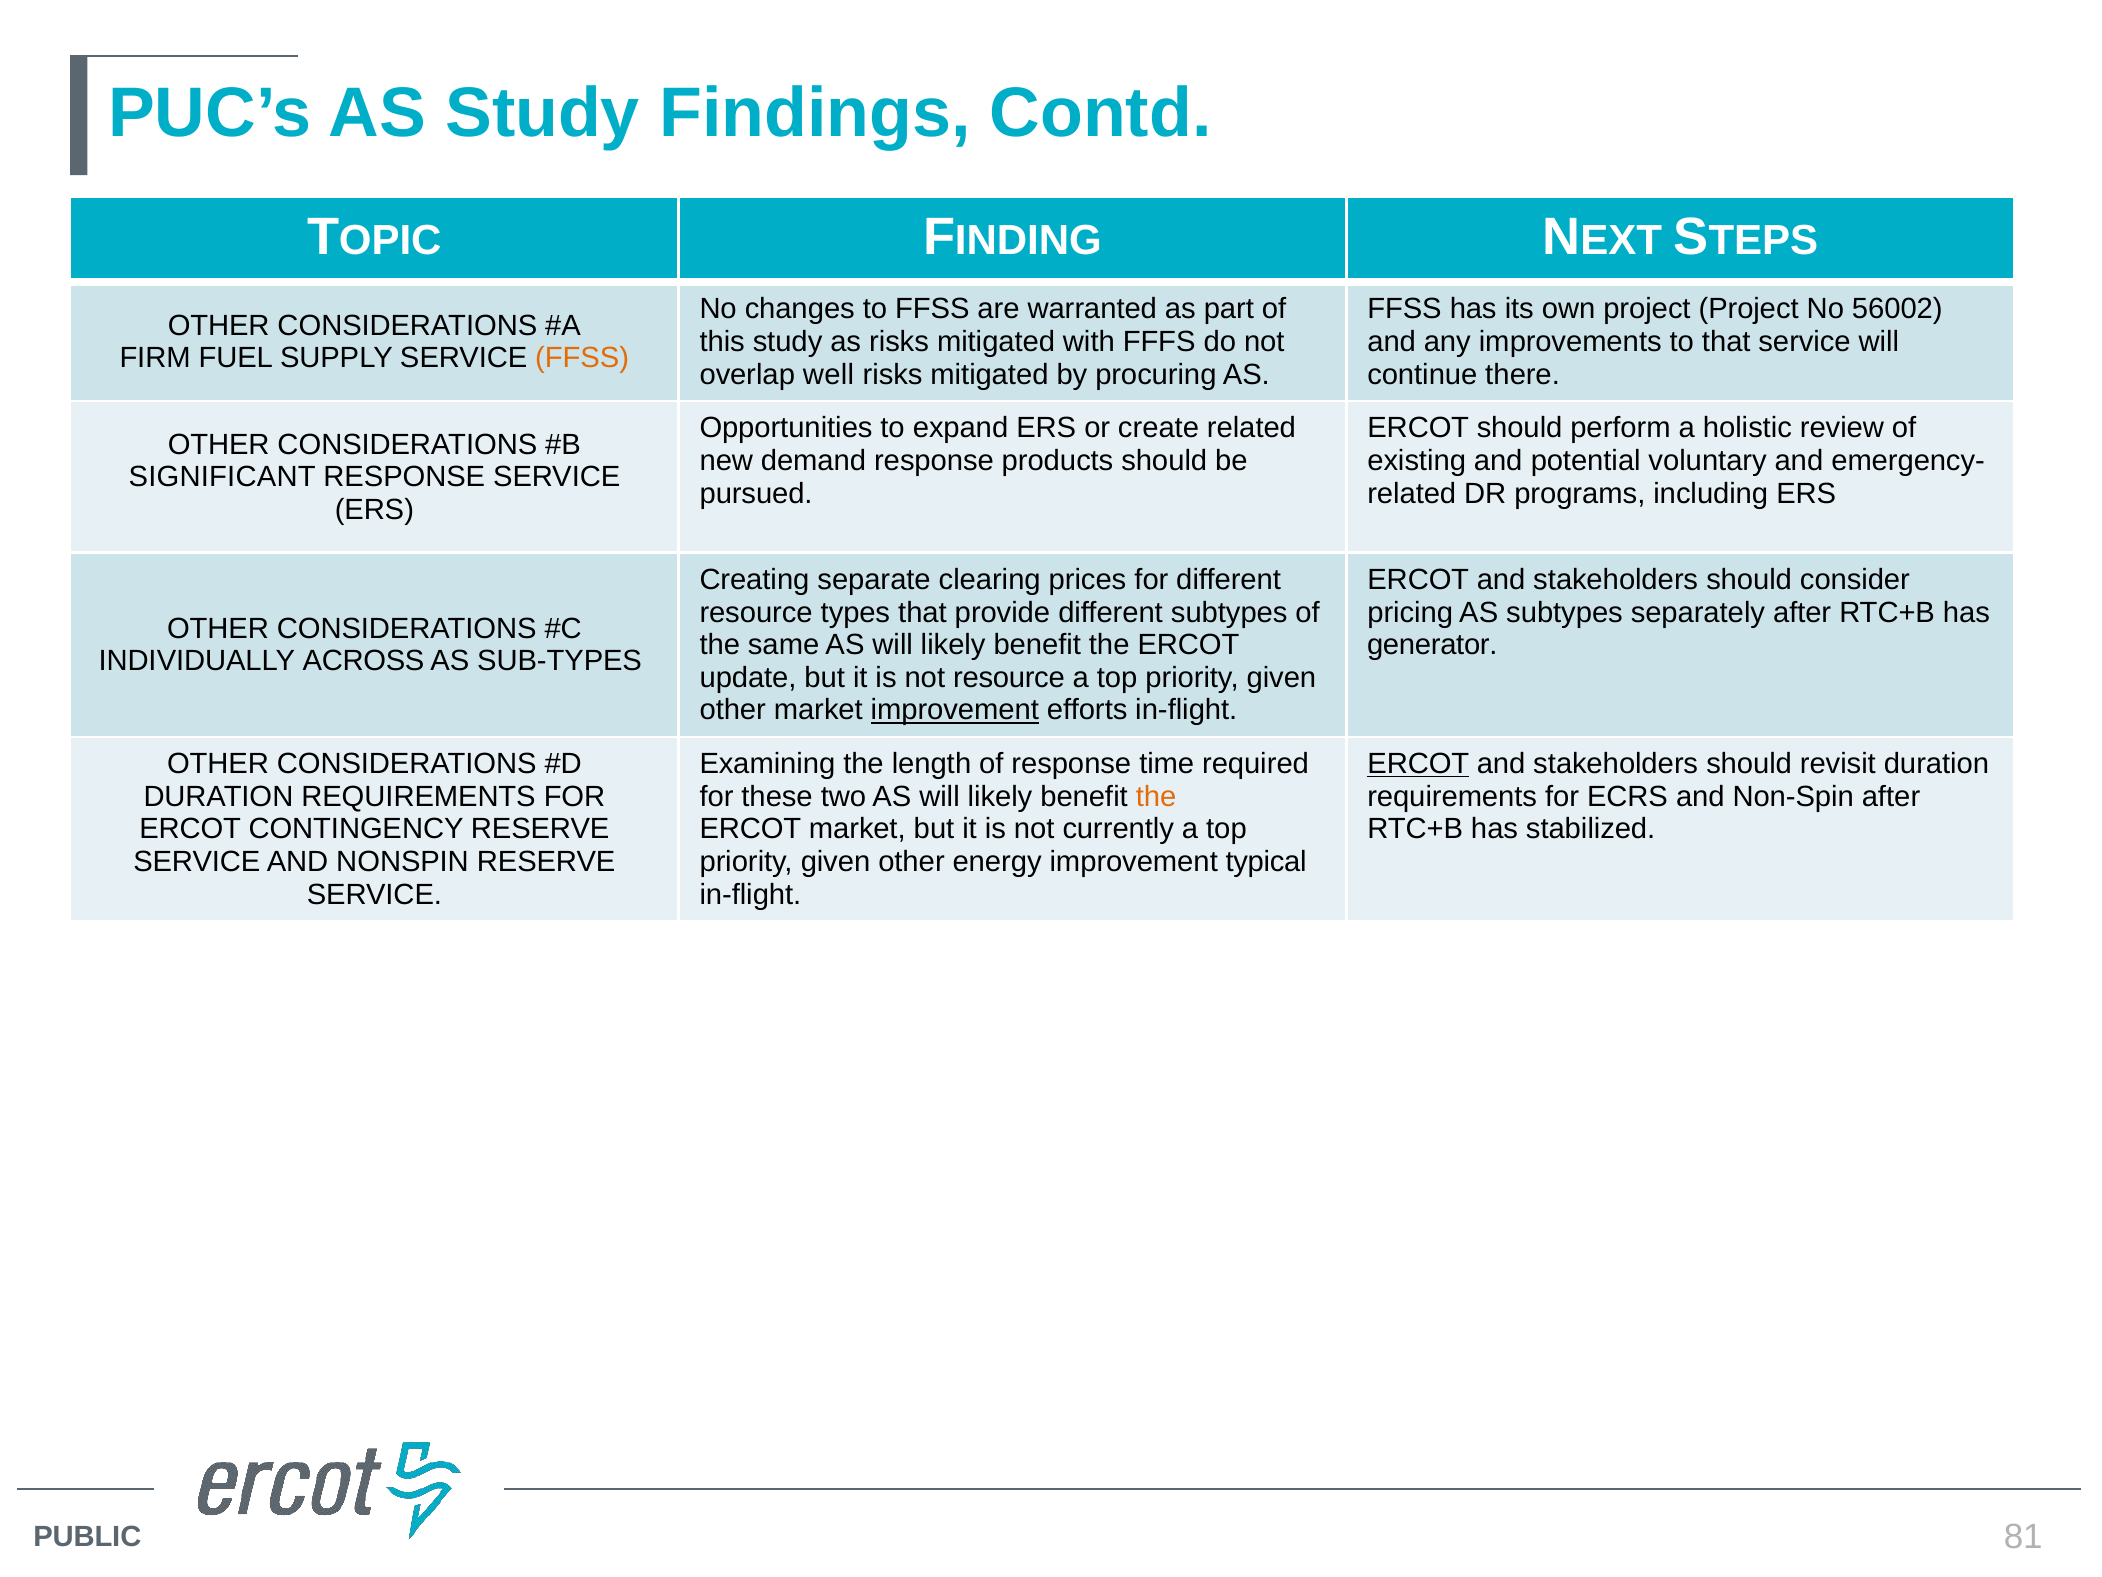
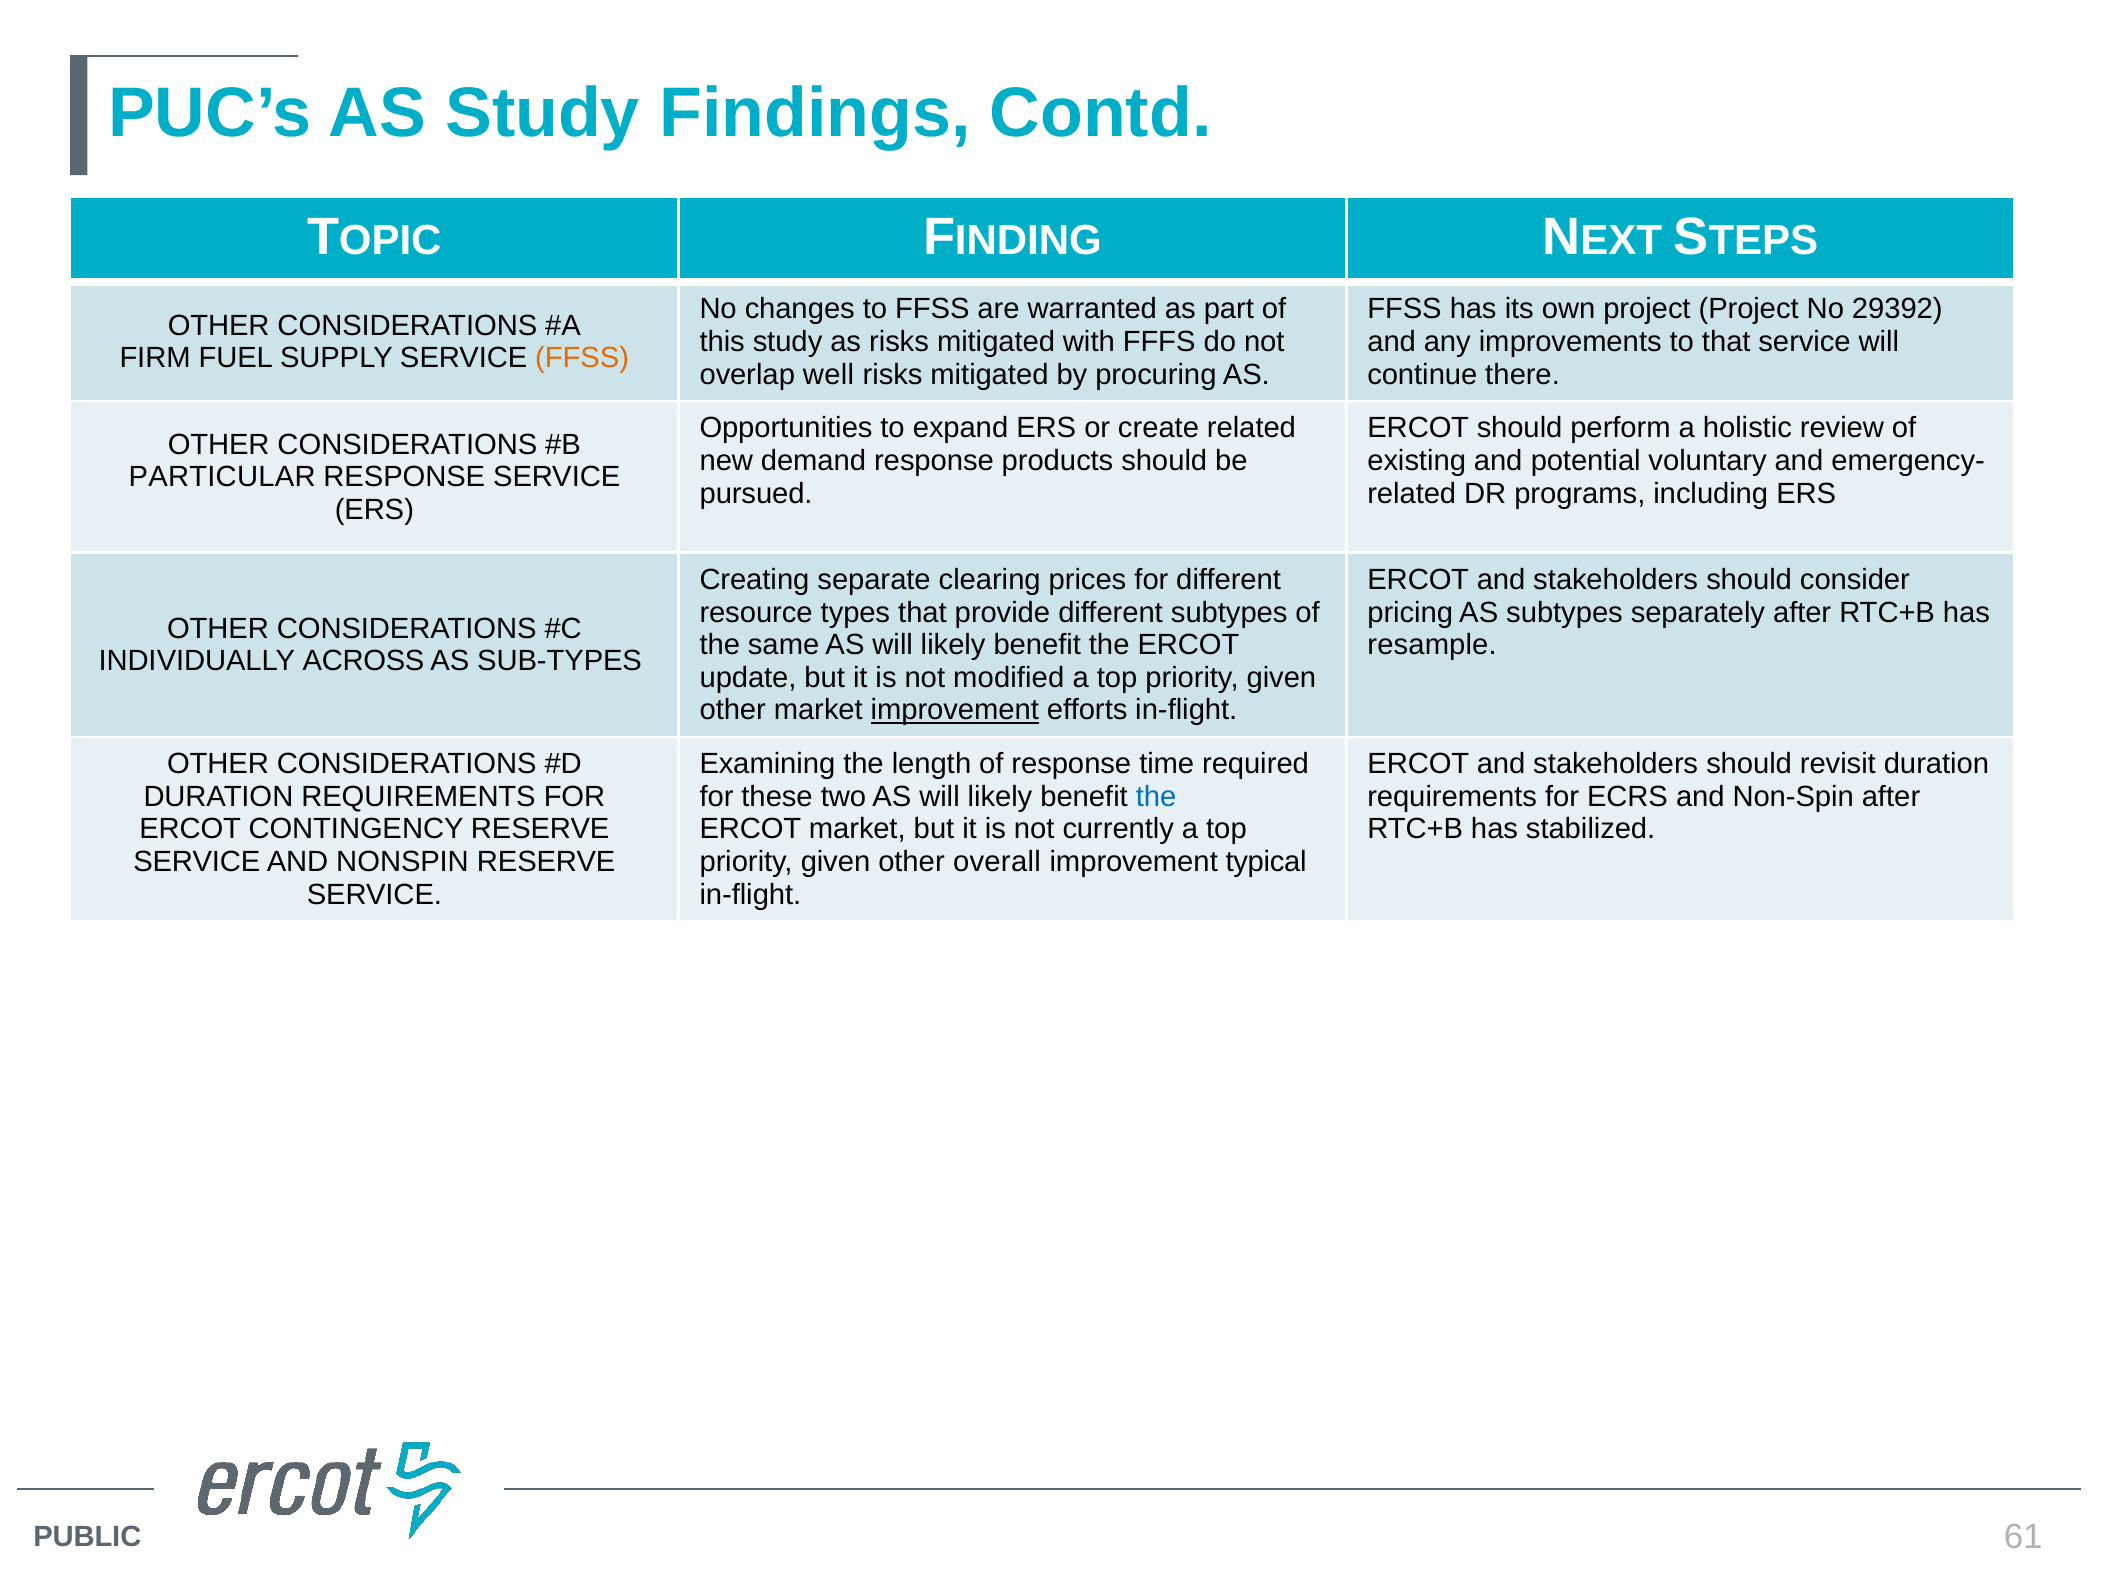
56002: 56002 -> 29392 (1897, 309)
SIGNIFICANT: SIGNIFICANT -> PARTICULAR (222, 477)
generator: generator -> resample (1432, 645)
not resource: resource -> modified (1009, 677)
ERCOT underline: present -> none (1418, 764)
the colour: orange -> blue (1156, 796)
energy: energy -> overall (997, 862)
81: 81 -> 61 (2023, 1536)
